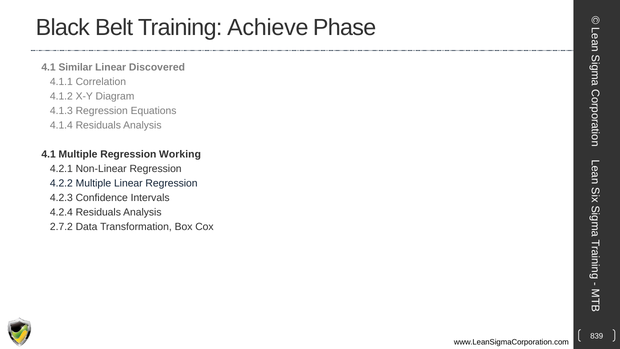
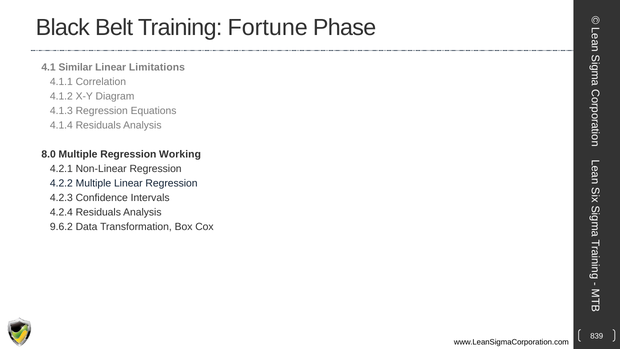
Achieve: Achieve -> Fortune (268, 28)
Discovered: Discovered -> Limitations (157, 67)
4.1: 4.1 -> 8.0 (49, 154)
2.7.2: 2.7.2 -> 9.6.2 (61, 226)
